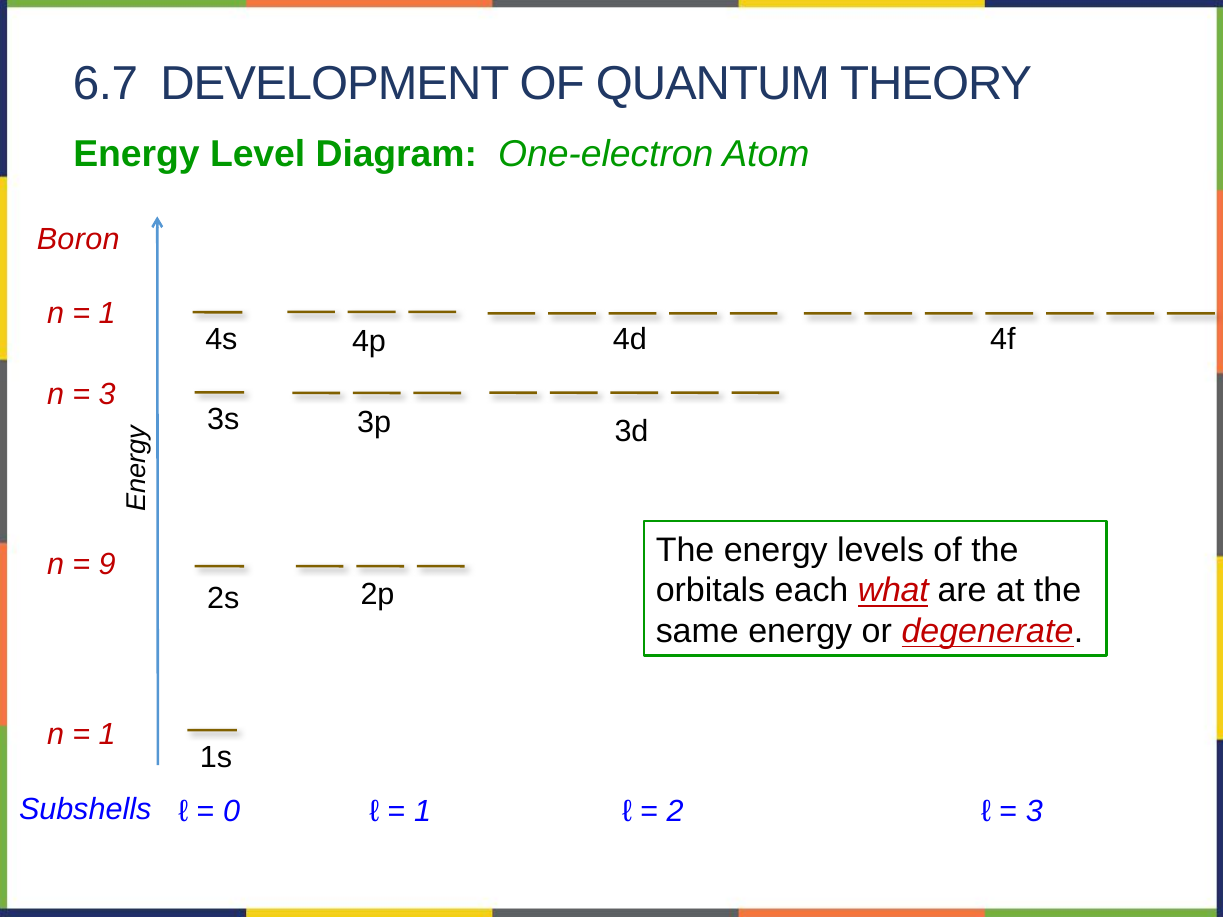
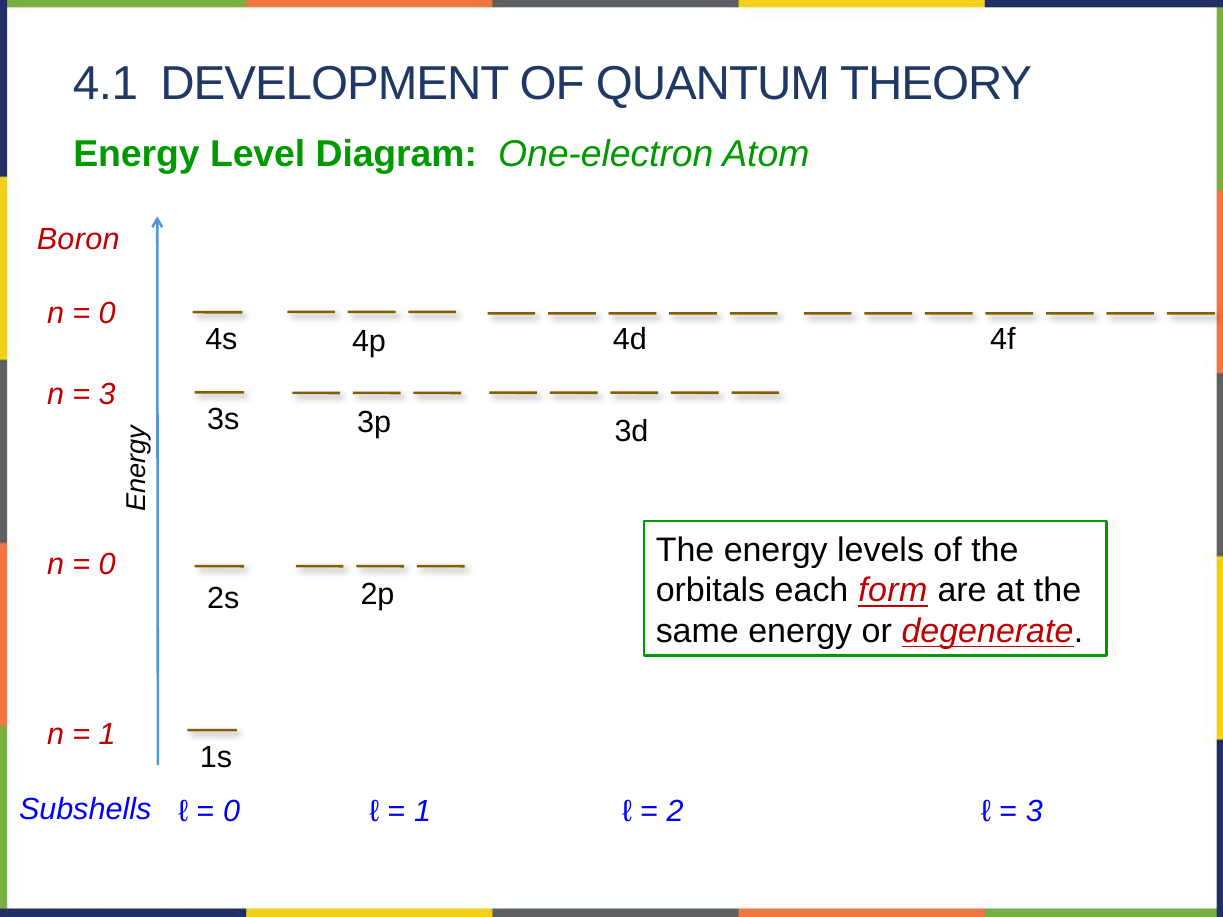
6.7: 6.7 -> 4.1 (105, 84)
1: 1 -> 0 (107, 314)
9: 9 -> 0 (107, 564)
what: what -> form (893, 591)
